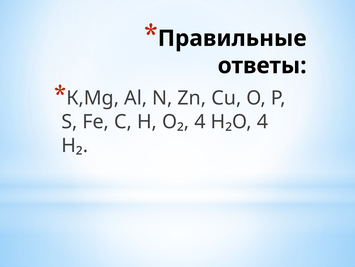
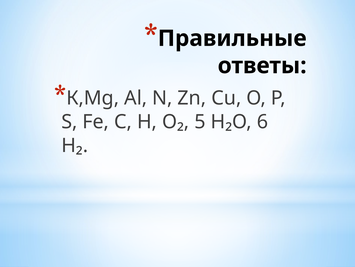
О₂ 4: 4 -> 5 (200, 121)
Н₂О 4: 4 -> 6 (262, 121)
